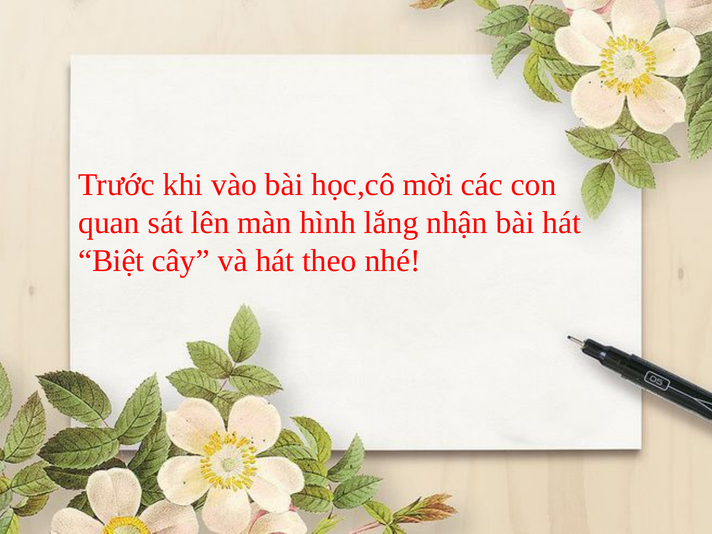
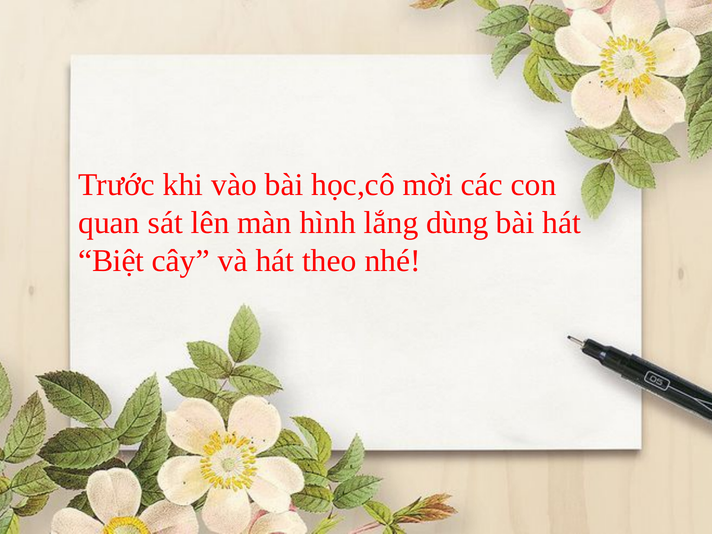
nhận: nhận -> dùng (457, 223)
